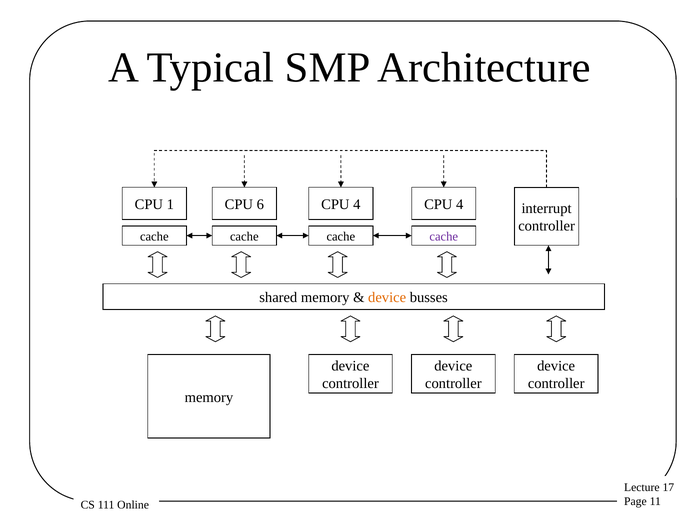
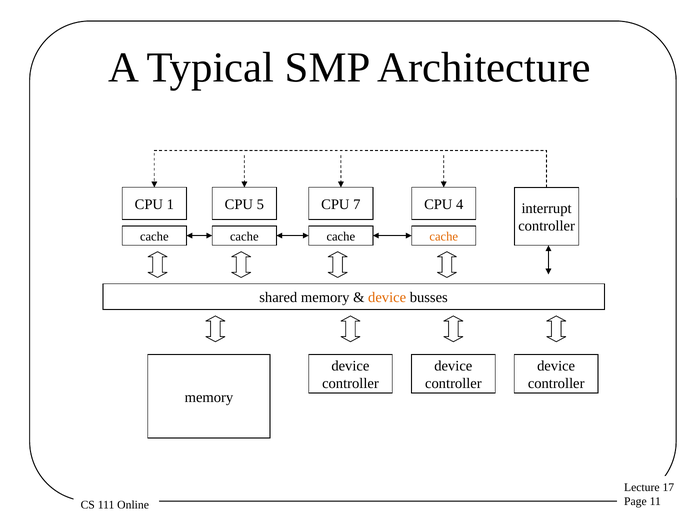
6: 6 -> 5 (260, 204)
4: 4 -> 7 (357, 204)
cache colour: purple -> orange (444, 236)
